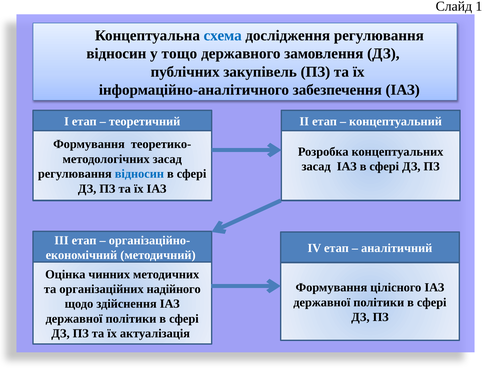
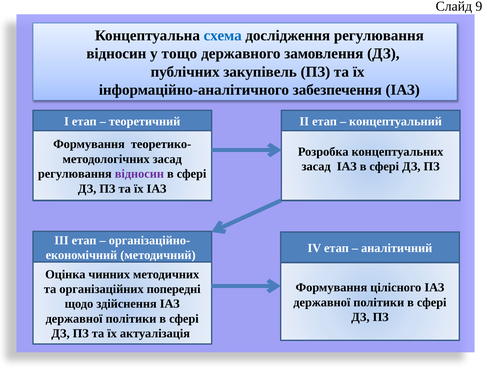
1: 1 -> 9 (479, 6)
відносин colour: blue -> purple (139, 174)
надійного: надійного -> попередні (174, 289)
